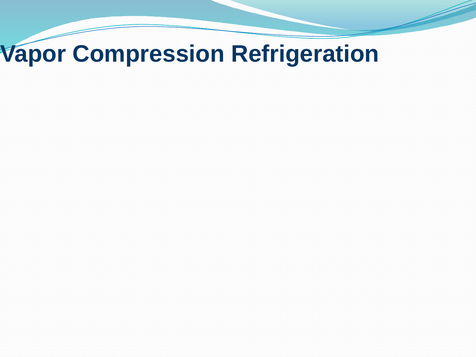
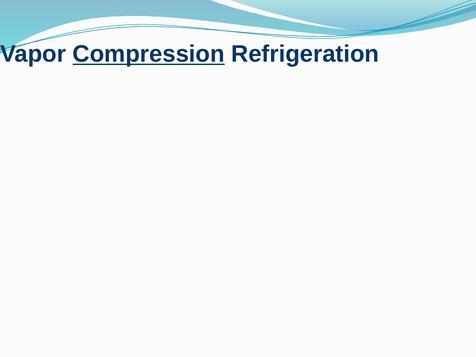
Compression underline: none -> present (149, 54)
